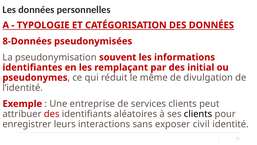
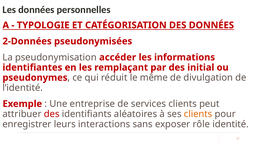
8-Données: 8-Données -> 2-Données (27, 41)
souvent: souvent -> accéder (118, 57)
clients colour: black -> orange (198, 114)
civil: civil -> rôle (201, 124)
